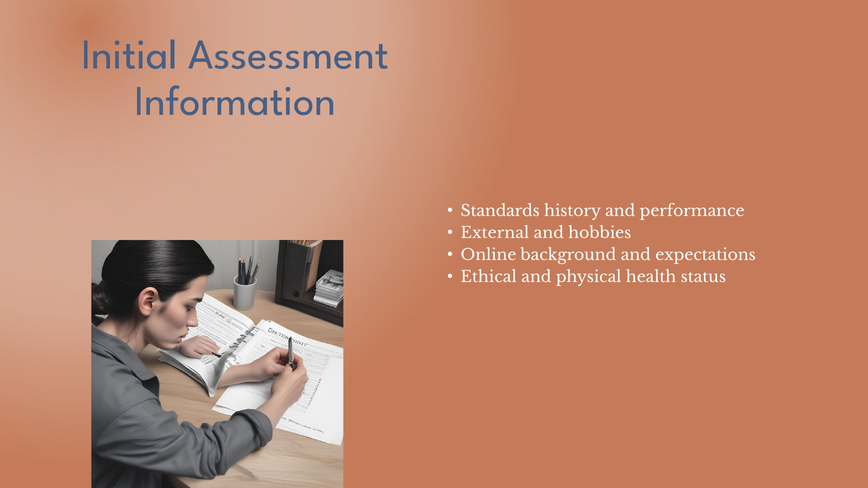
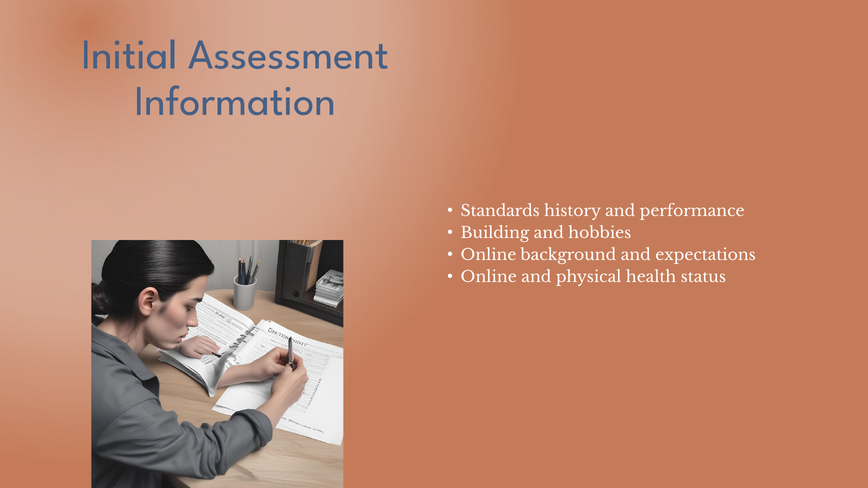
External: External -> Building (495, 233)
Ethical: Ethical -> Online (489, 277)
